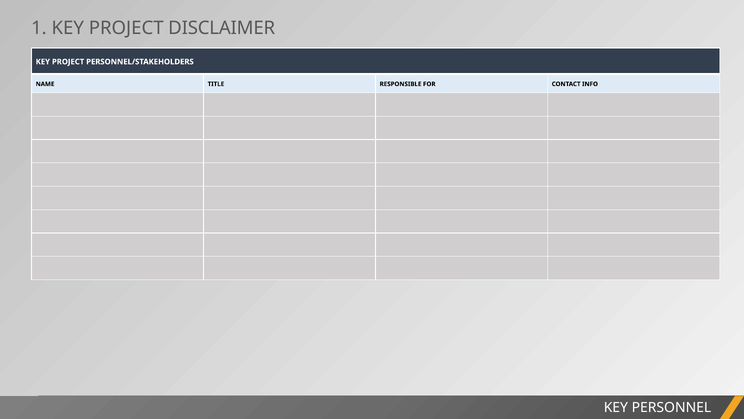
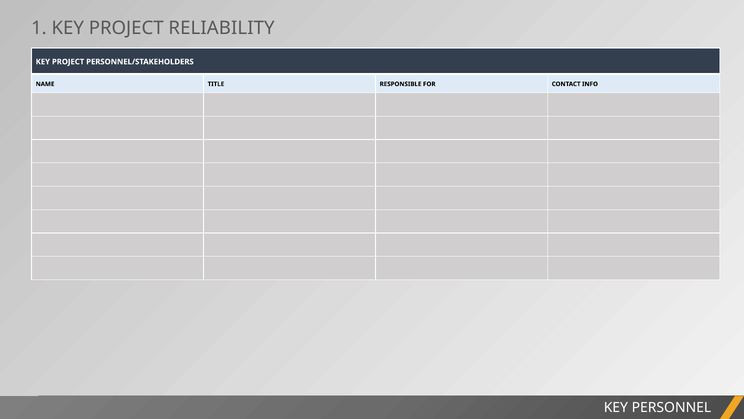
DISCLAIMER: DISCLAIMER -> RELIABILITY (222, 28)
